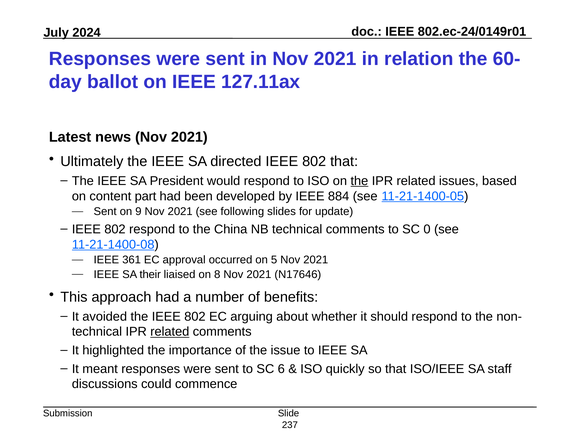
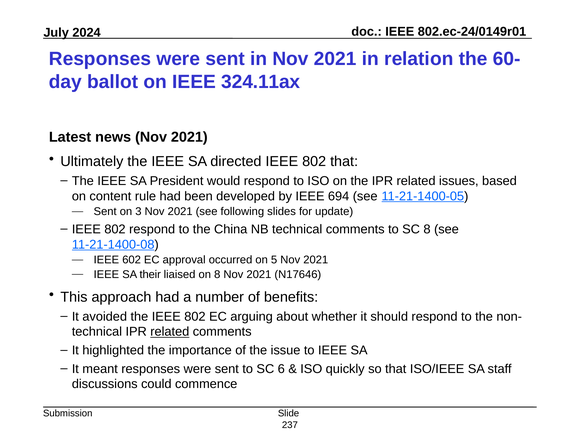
127.11ax: 127.11ax -> 324.11ax (261, 82)
the underline: present -> none (359, 181)
part: part -> rule (145, 196)
884: 884 -> 694 (339, 196)
9: 9 -> 3 (138, 212)
SC 0: 0 -> 8 (427, 229)
361: 361 -> 602 (132, 260)
